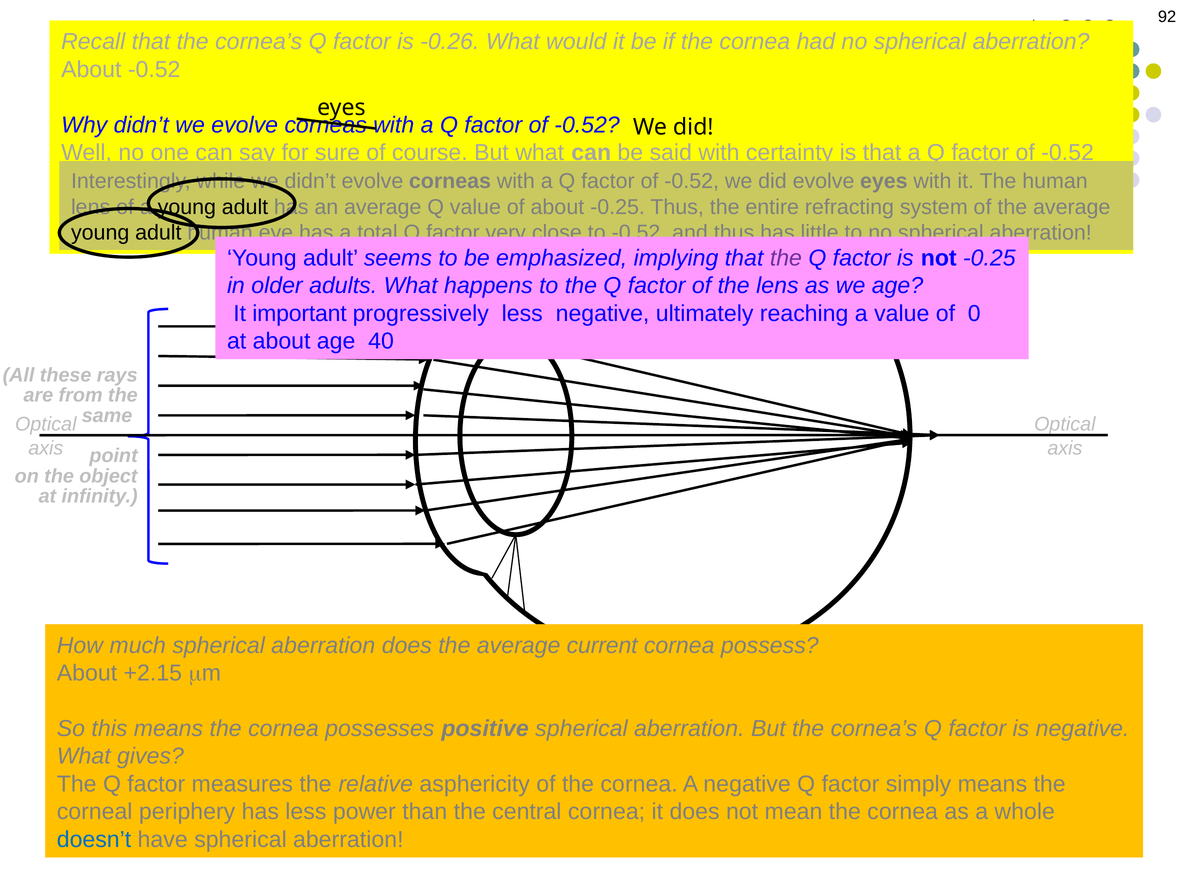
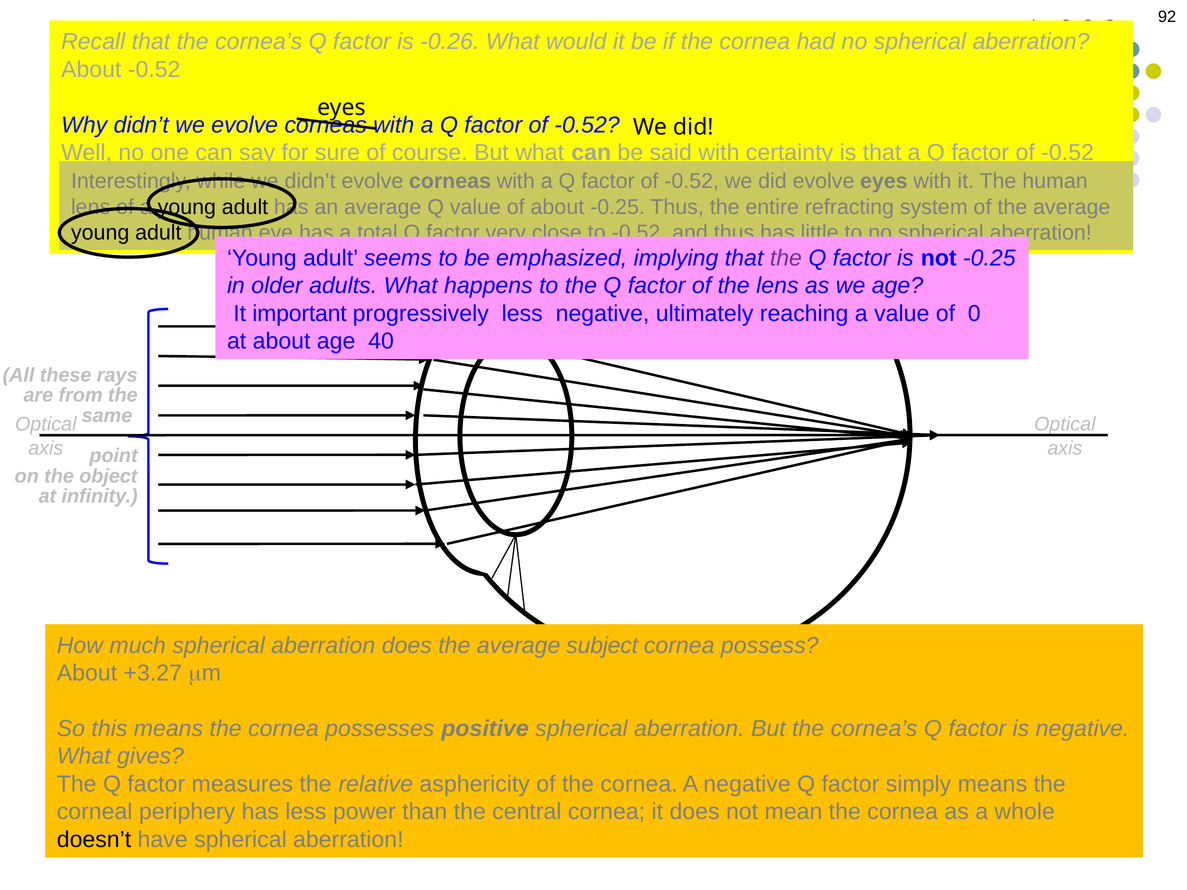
current: current -> subject (602, 646)
+2.15: +2.15 -> +3.27 (153, 673)
doesn’t colour: blue -> black (94, 840)
